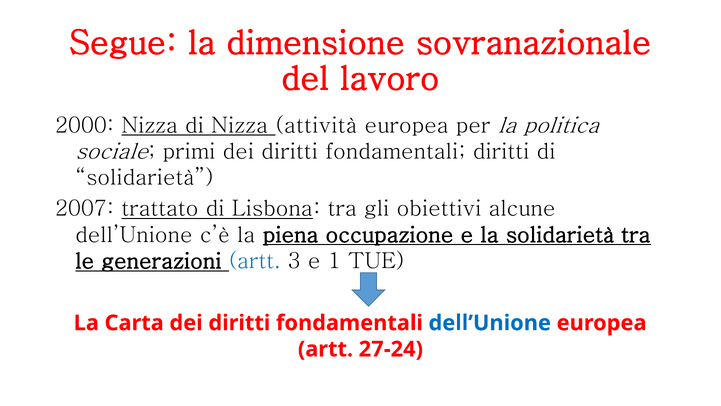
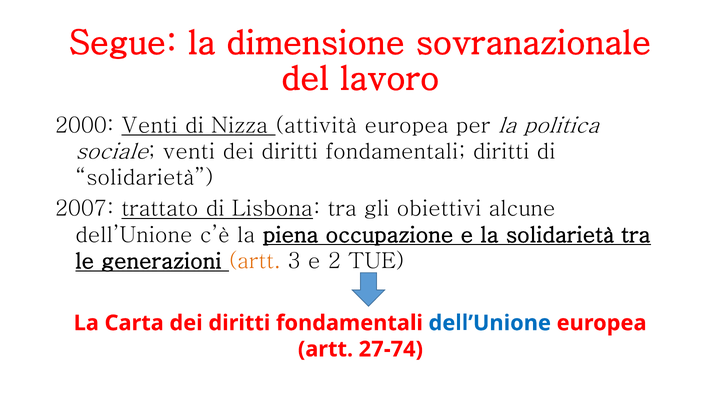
2000 Nizza: Nizza -> Venti (149, 125)
sociale primi: primi -> venti (189, 151)
artt colour: blue -> orange (255, 261)
1: 1 -> 2 (334, 261)
27-24: 27-24 -> 27-74 (391, 349)
